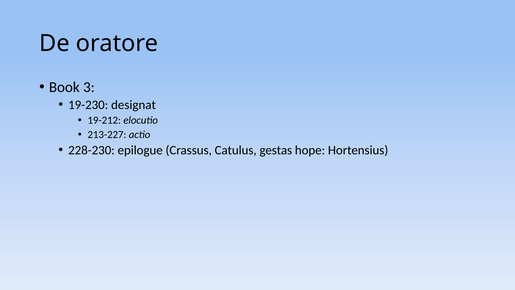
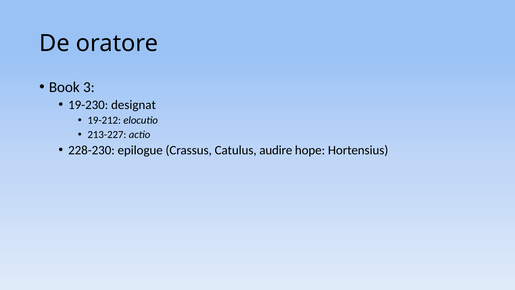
gestas: gestas -> audire (276, 150)
